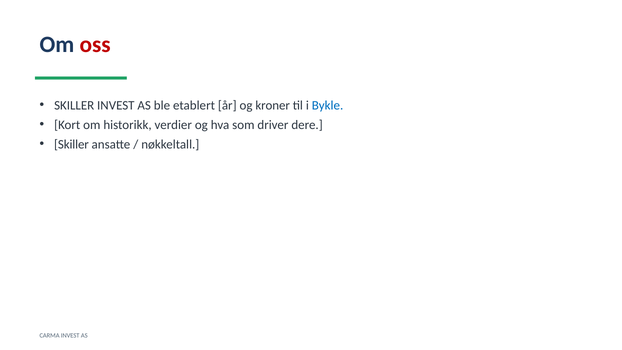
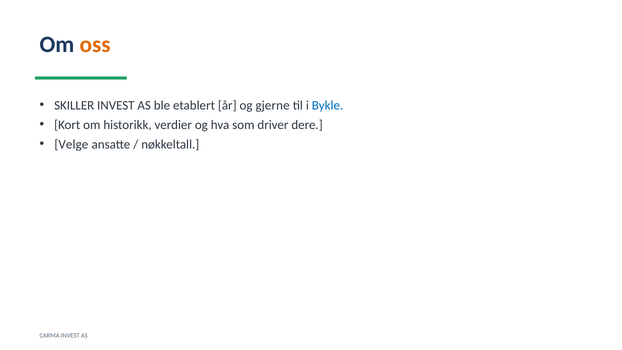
oss colour: red -> orange (95, 44)
kroner: kroner -> gjerne (273, 105)
Skiller: Skiller -> Velge (71, 144)
